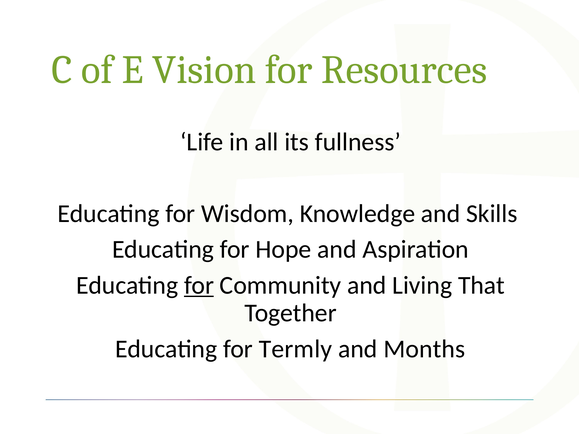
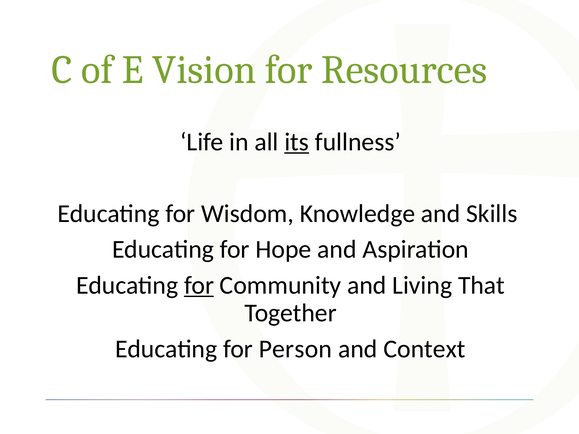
its underline: none -> present (297, 142)
Termly: Termly -> Person (295, 349)
Months: Months -> Context (424, 349)
